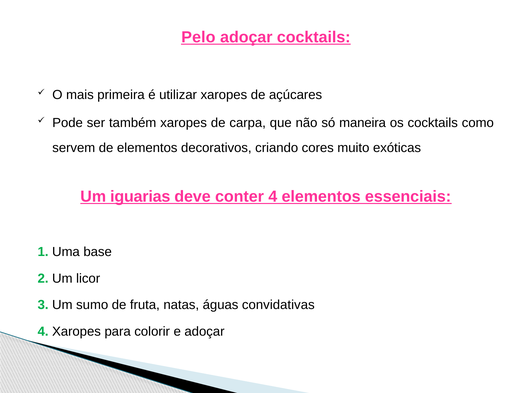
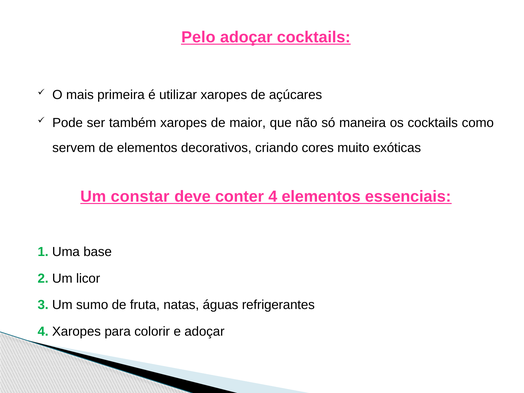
carpa: carpa -> maior (248, 123)
iguarias: iguarias -> constar (140, 197)
convidativas: convidativas -> refrigerantes (278, 305)
